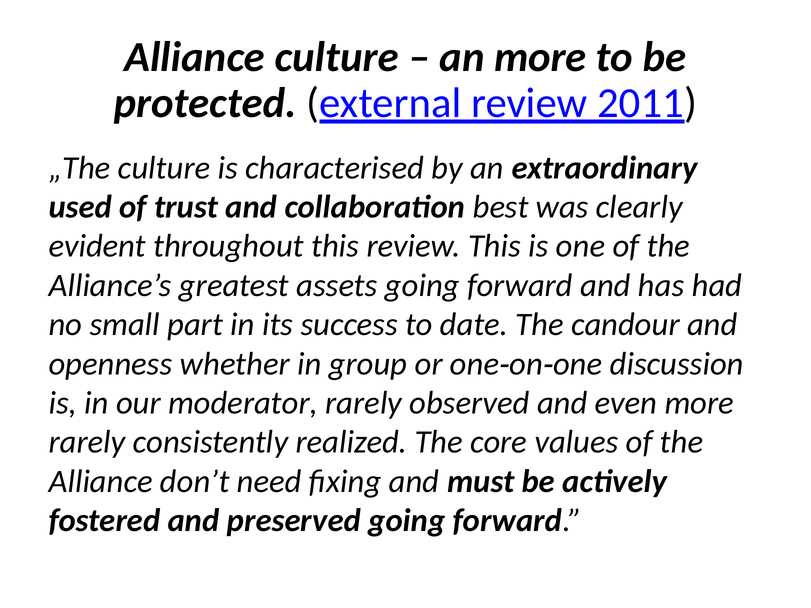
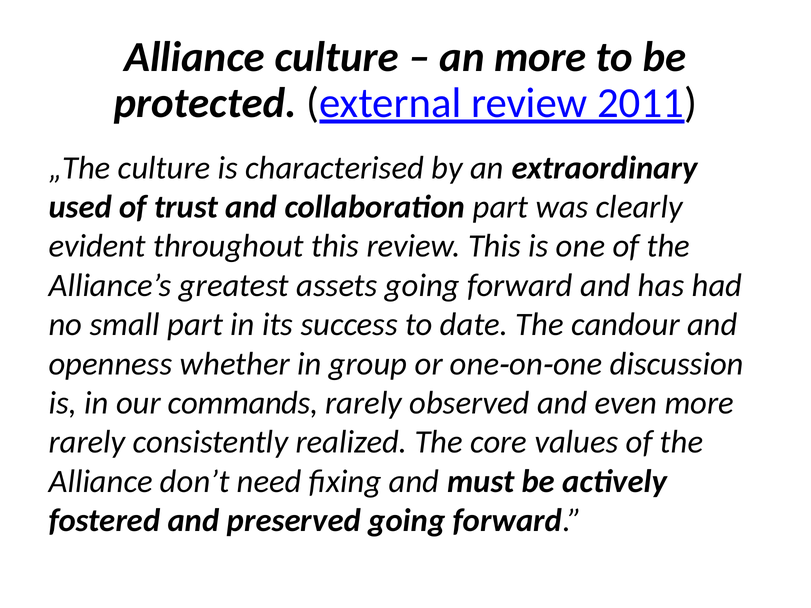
collaboration best: best -> part (501, 207)
moderator: moderator -> commands (243, 403)
